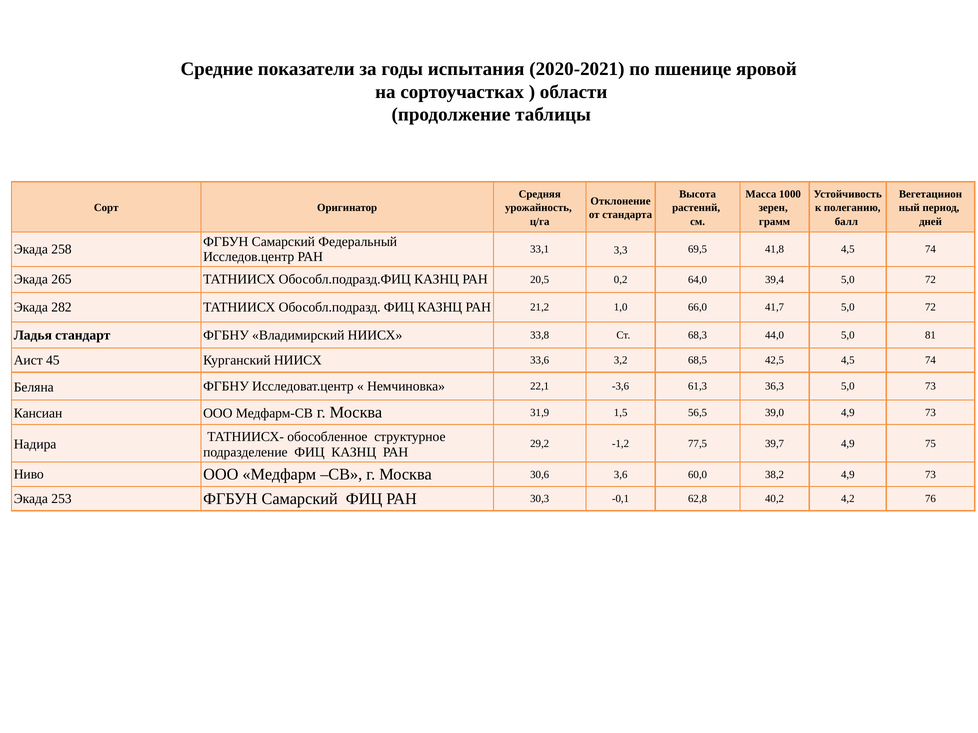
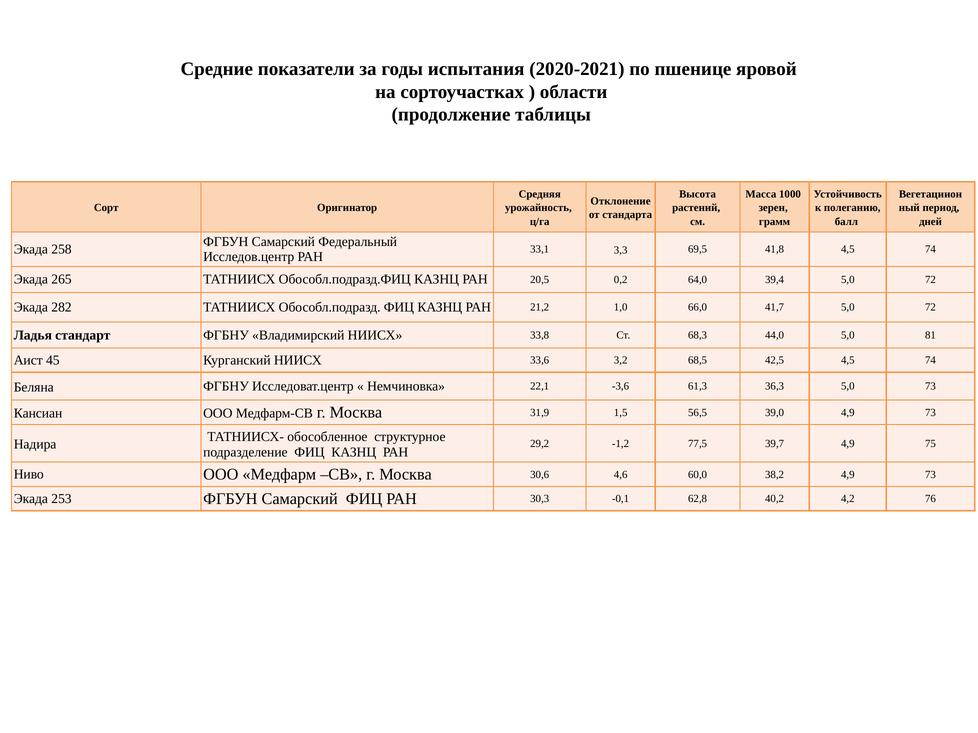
3,6: 3,6 -> 4,6 (621, 475)
